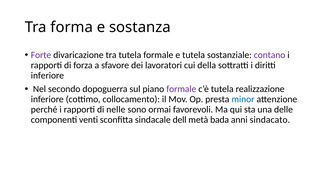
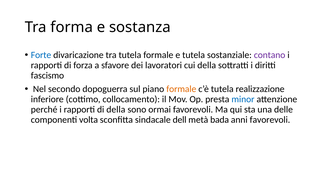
Forte colour: purple -> blue (41, 55)
inferiore: inferiore -> fascismo (47, 75)
formale colour: purple -> orange (181, 89)
di nelle: nelle -> della (116, 109)
venti: venti -> volta (89, 120)
anni sindacato: sindacato -> favorevoli (270, 120)
